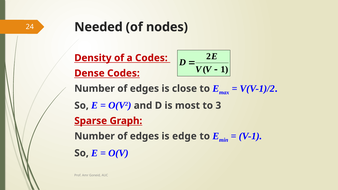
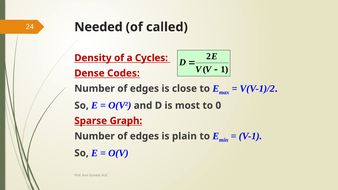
nodes: nodes -> called (167, 27)
a Codes: Codes -> Cycles (151, 58)
3: 3 -> 0 (218, 106)
edge: edge -> plain (184, 136)
